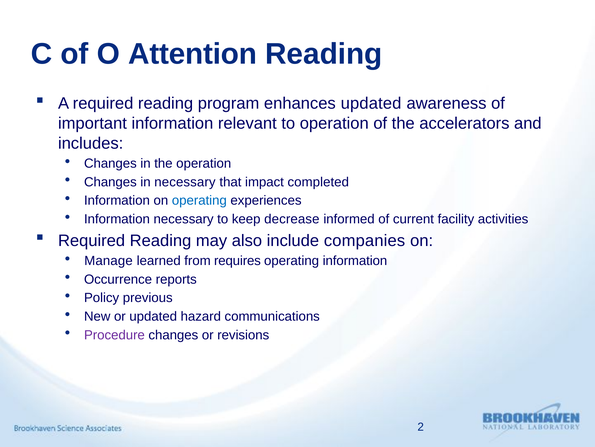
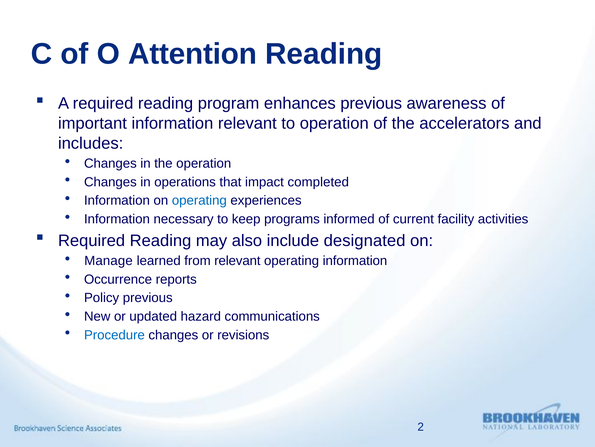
enhances updated: updated -> previous (371, 103)
in necessary: necessary -> operations (185, 182)
decrease: decrease -> programs (292, 219)
companies: companies -> designated (365, 240)
from requires: requires -> relevant (237, 260)
Procedure colour: purple -> blue (114, 334)
